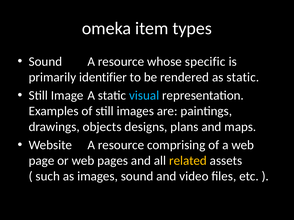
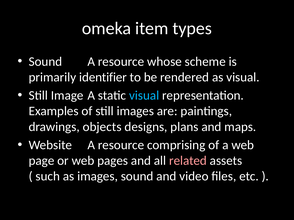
specific: specific -> scheme (205, 62)
as static: static -> visual (243, 77)
related colour: yellow -> pink (188, 161)
